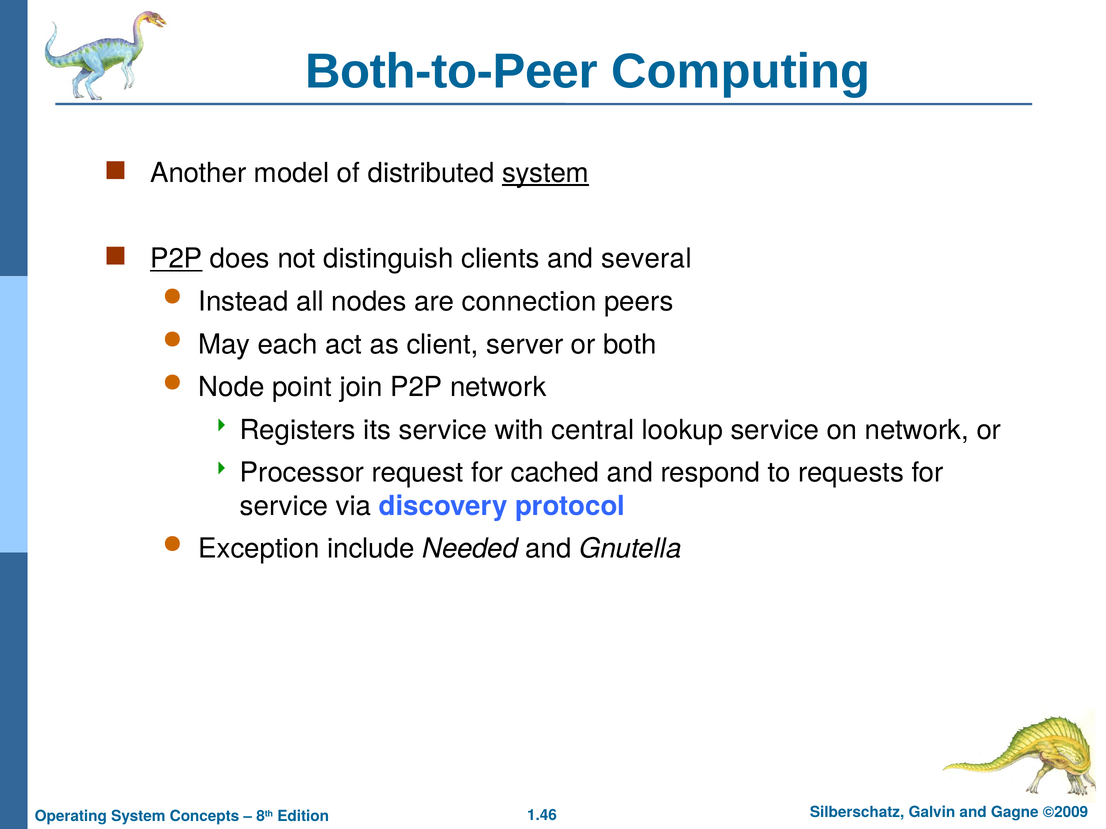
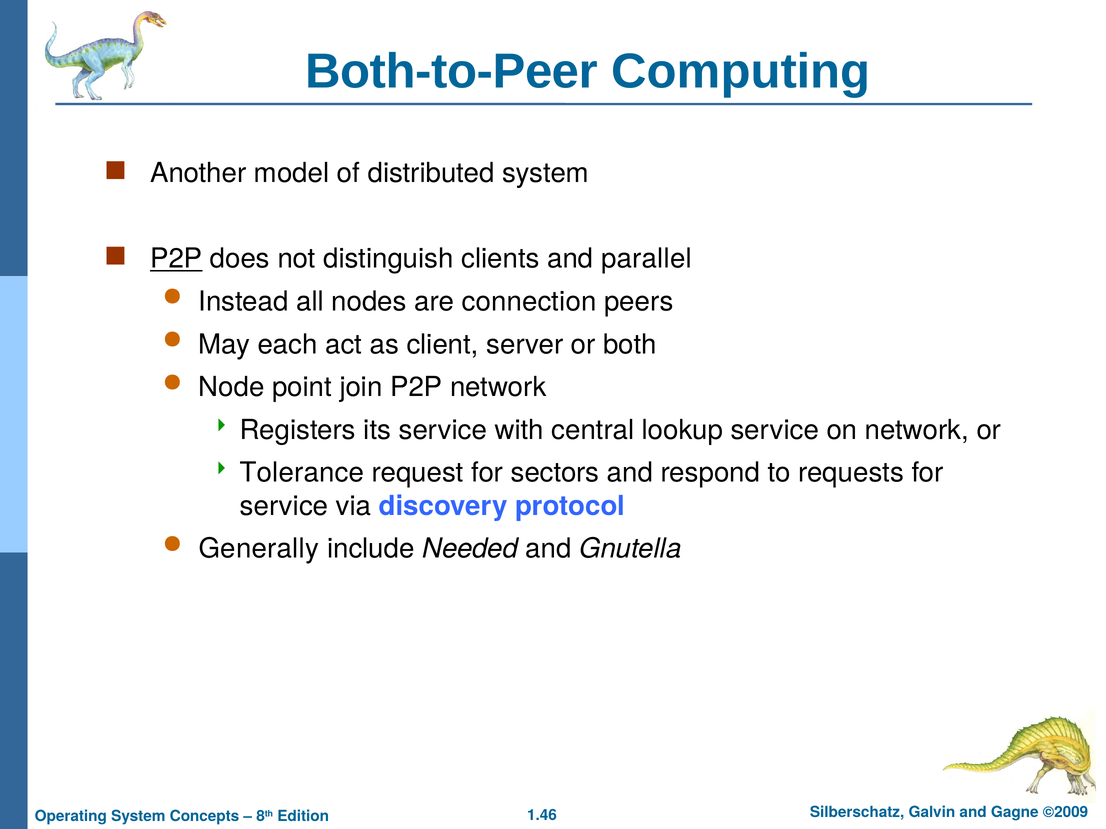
system underline: present -> none (546, 173)
several: several -> parallel (646, 259)
Processor: Processor -> Tolerance (302, 473)
cached: cached -> sectors (555, 473)
Exception: Exception -> Generally (259, 549)
